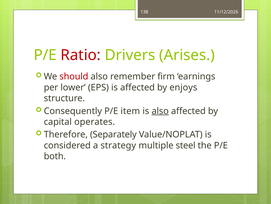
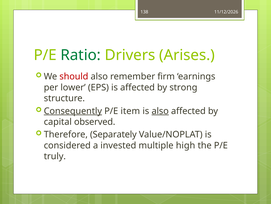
Ratio colour: red -> green (81, 55)
enjoys: enjoys -> strong (183, 87)
Consequently underline: none -> present (73, 111)
operates: operates -> observed (95, 121)
strategy: strategy -> invested (118, 145)
steel: steel -> high (186, 145)
both: both -> truly (55, 156)
